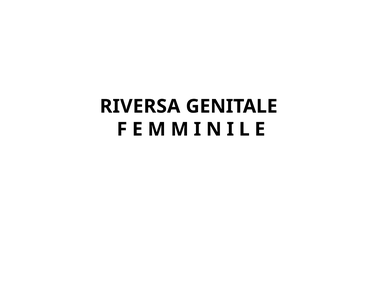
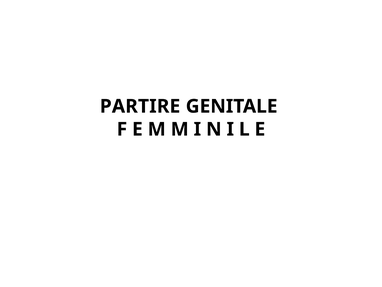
RIVERSA: RIVERSA -> PARTIRE (140, 106)
